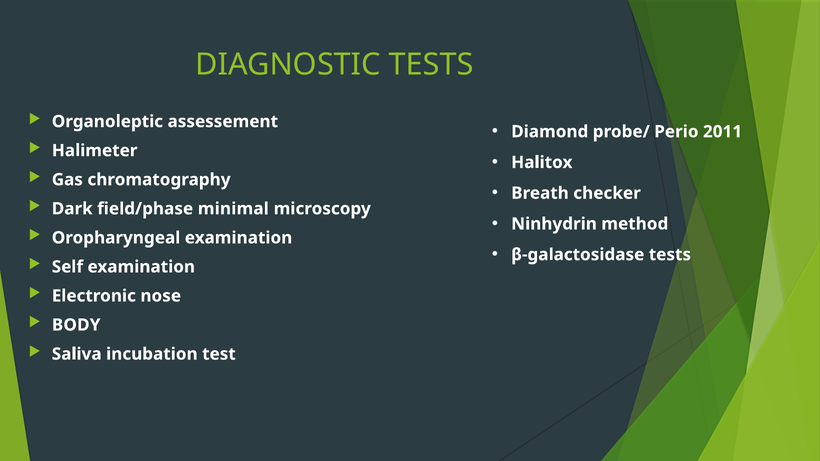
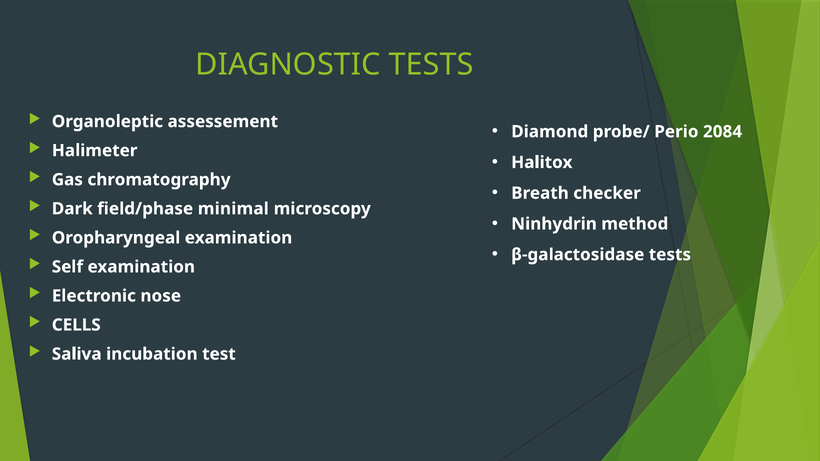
2011: 2011 -> 2084 (723, 132)
BODY: BODY -> CELLS (76, 325)
